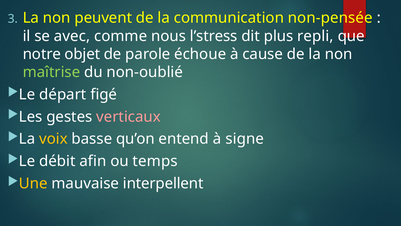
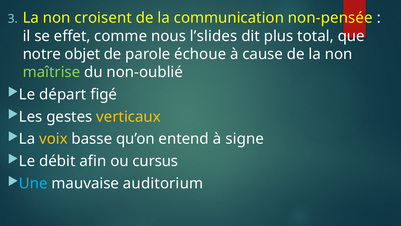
peuvent: peuvent -> croisent (103, 18)
avec: avec -> effet (72, 36)
l’stress: l’stress -> l’slides (214, 36)
repli: repli -> total (316, 36)
verticaux colour: pink -> yellow (129, 117)
temps: temps -> cursus (155, 161)
Une colour: yellow -> light blue (33, 183)
interpellent: interpellent -> auditorium (163, 183)
